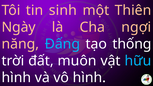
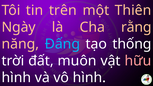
sinh: sinh -> trên (63, 10)
ngợi: ngợi -> rằng (136, 27)
hữu colour: light blue -> pink (138, 61)
